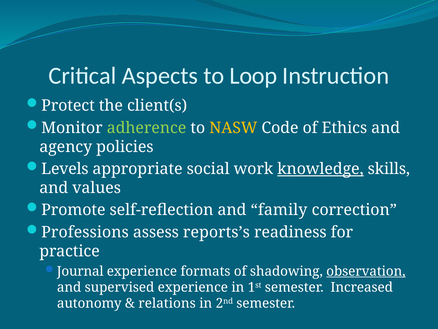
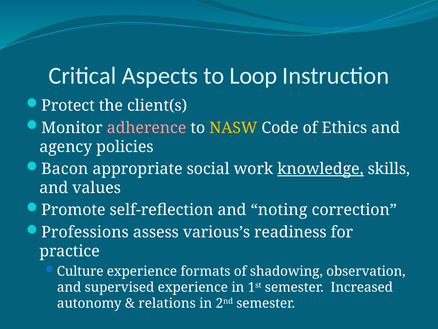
adherence colour: light green -> pink (147, 128)
Levels: Levels -> Bacon (65, 169)
family: family -> noting (279, 210)
reports’s: reports’s -> various’s (217, 232)
Journal: Journal -> Culture (80, 271)
observation underline: present -> none (366, 271)
